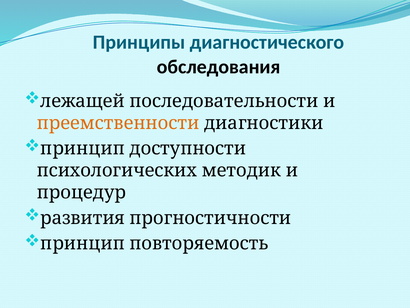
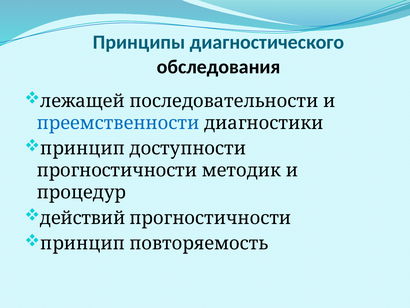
преемственности colour: orange -> blue (118, 123)
психологических: психологических -> прогностичности (117, 170)
развития: развития -> действий (83, 218)
